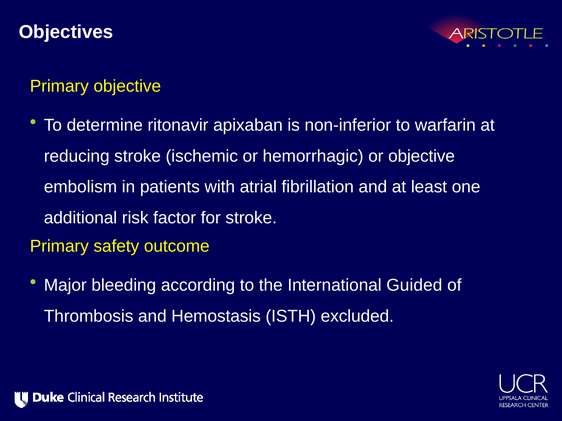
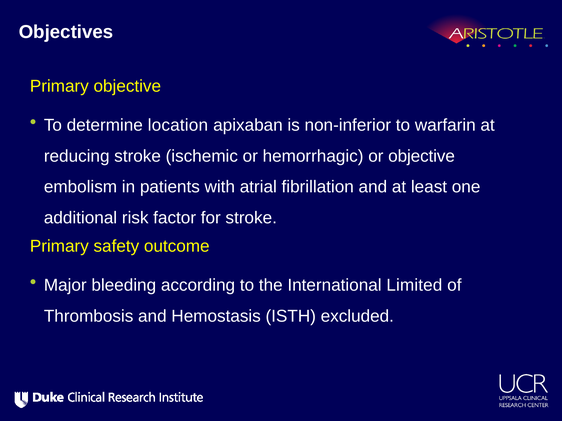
ritonavir: ritonavir -> location (178, 125)
Guided: Guided -> Limited (414, 286)
